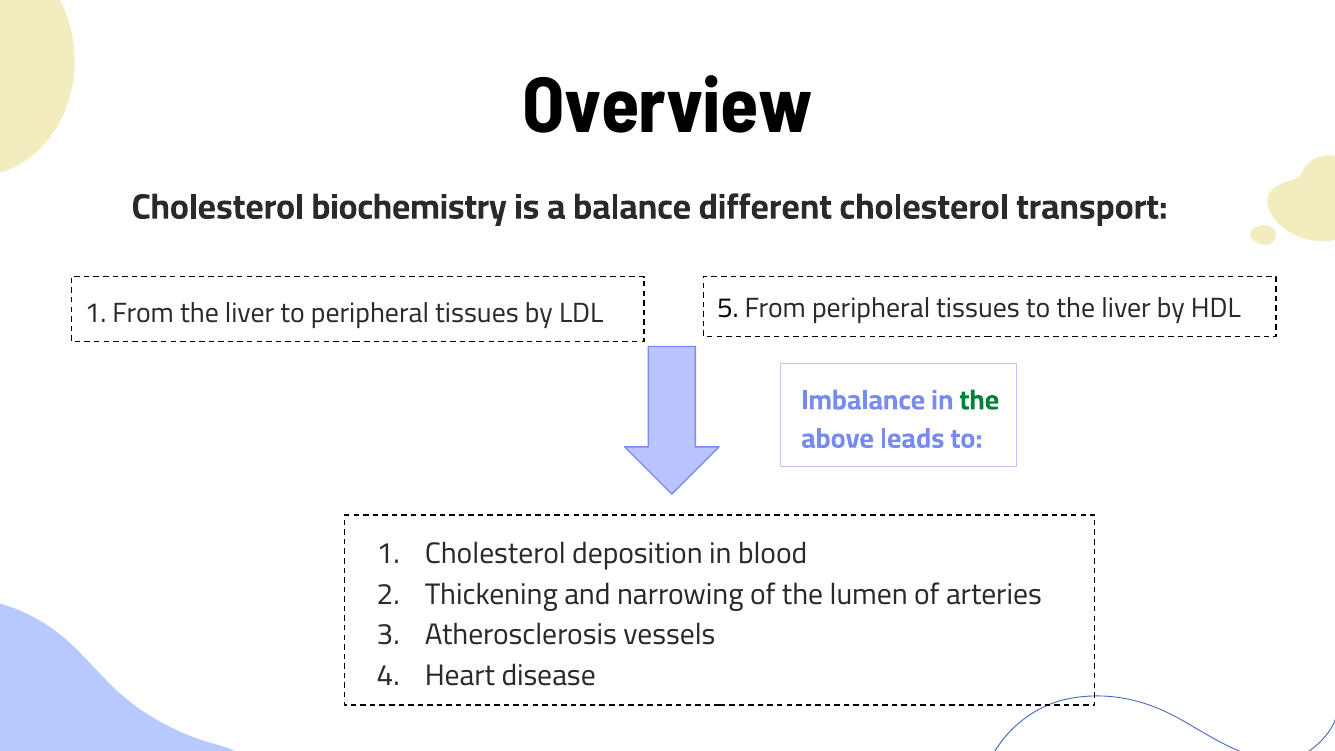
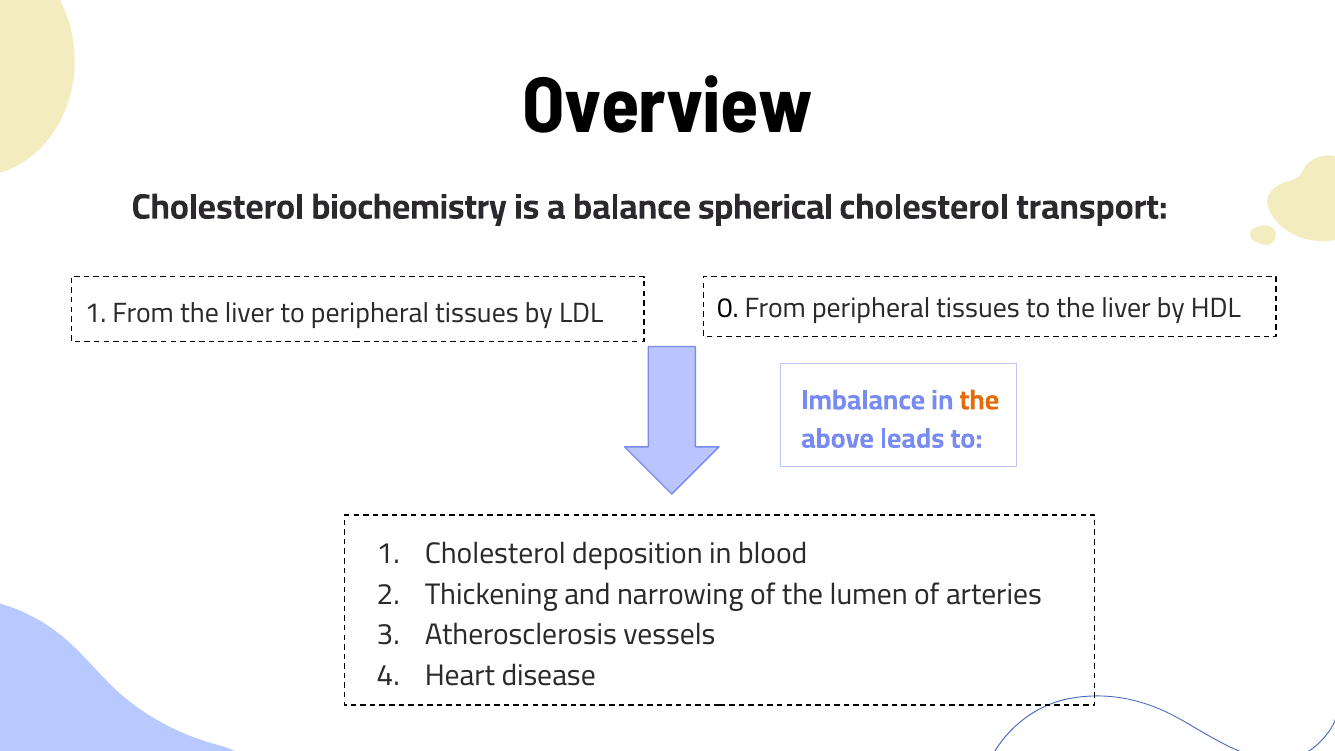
different: different -> spherical (765, 207)
5: 5 -> 0 (728, 309)
the colour: green -> orange (979, 400)
